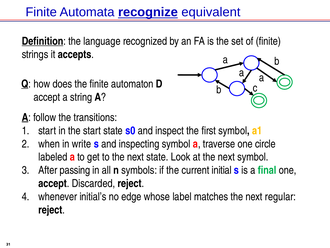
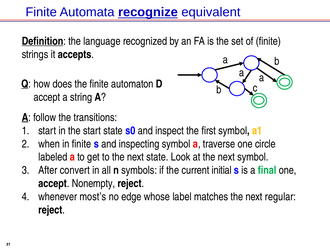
in write: write -> finite (82, 144)
passing: passing -> convert (75, 170)
Discarded: Discarded -> Nonempty (93, 183)
initial’s: initial’s -> most’s (93, 196)
